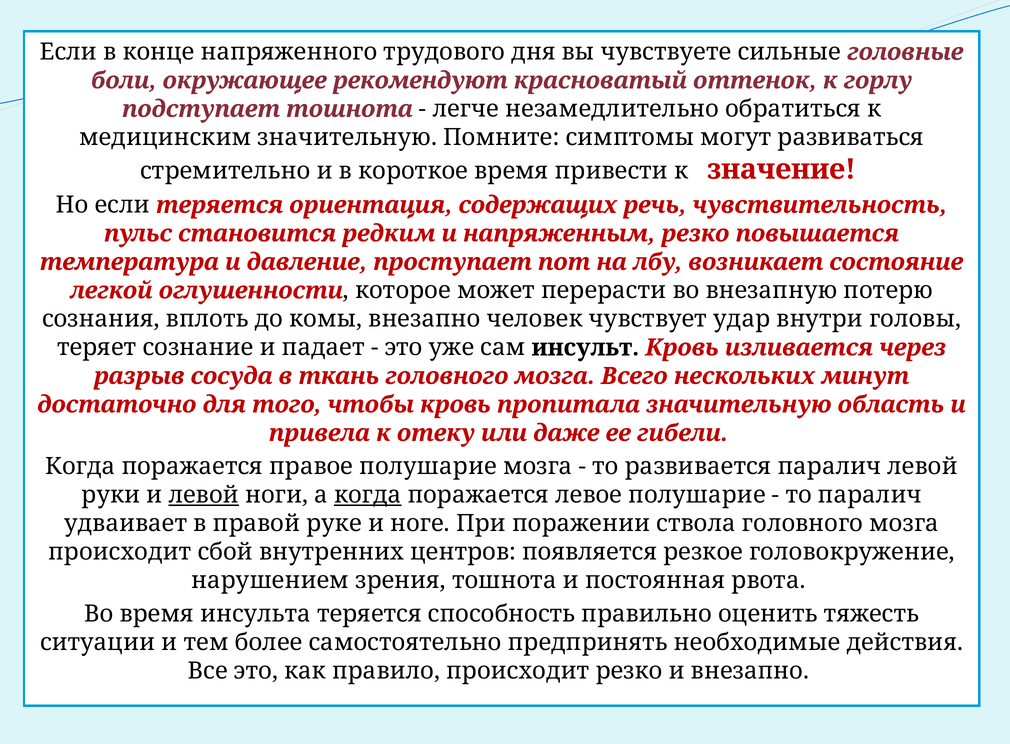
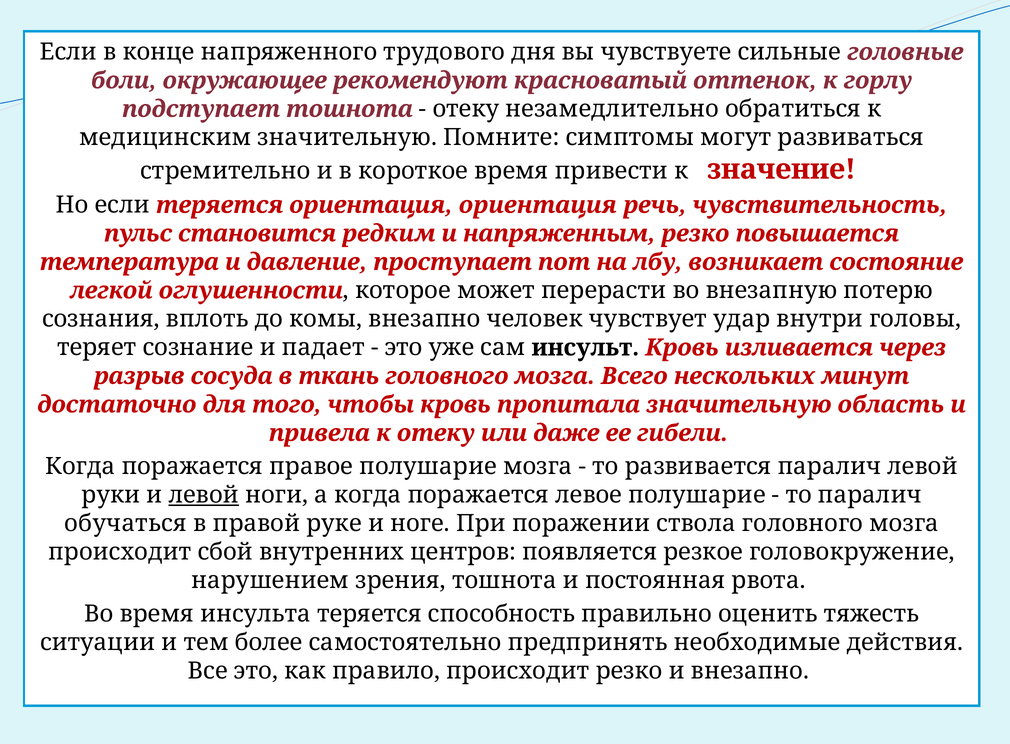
легче: легче -> отеку (466, 109)
ориентация содержащих: содержащих -> ориентация (538, 205)
когда underline: present -> none (368, 495)
удваивает: удваивает -> обучаться (126, 523)
